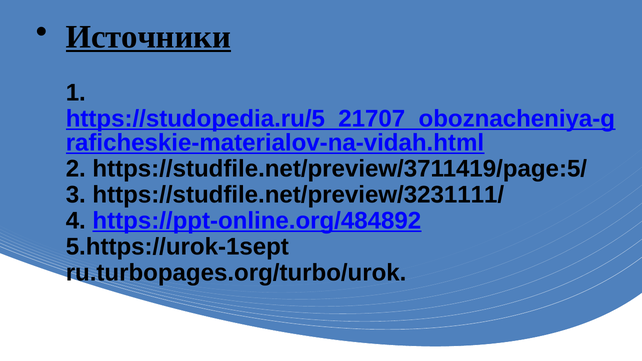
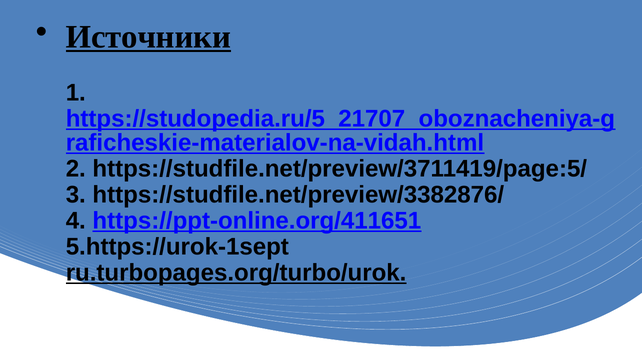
https://studfile.net/preview/3231111/: https://studfile.net/preview/3231111/ -> https://studfile.net/preview/3382876/ (298, 195)
https://ppt-online.org/484892: https://ppt-online.org/484892 -> https://ppt-online.org/411651 (257, 221)
ru.turbopages.org/turbo/urok underline: none -> present (236, 273)
